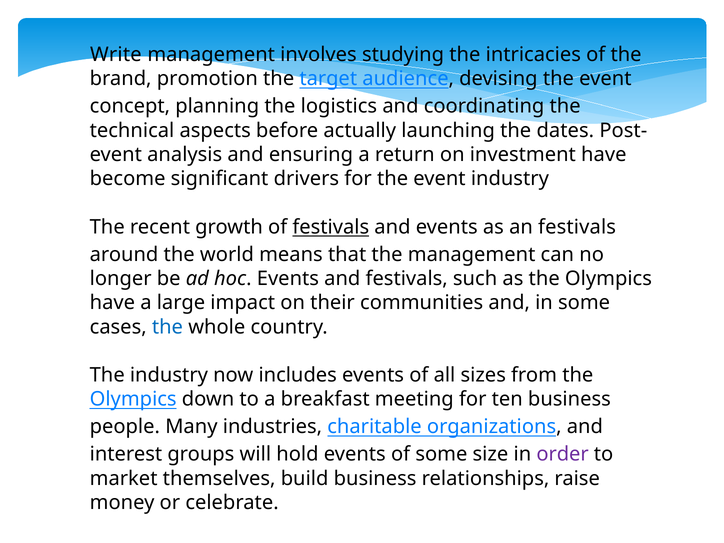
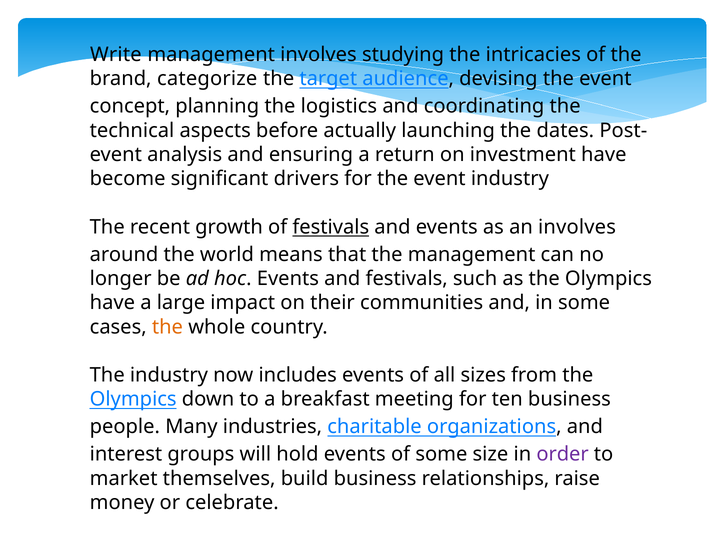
promotion: promotion -> categorize (207, 79)
an festivals: festivals -> involves (577, 227)
the colour: blue -> orange (167, 327)
